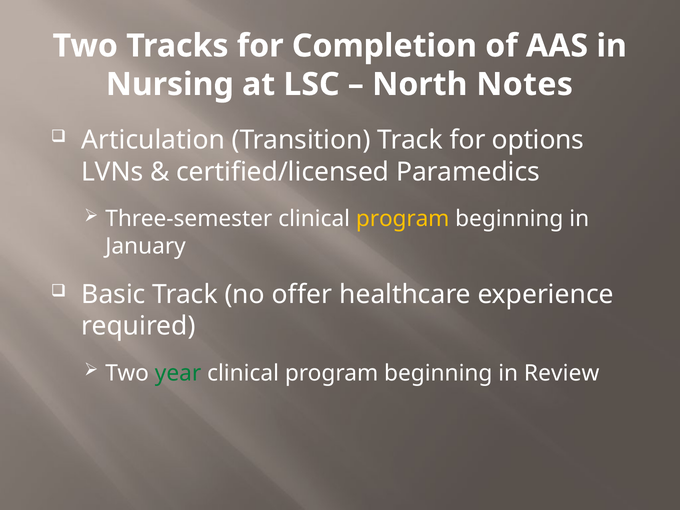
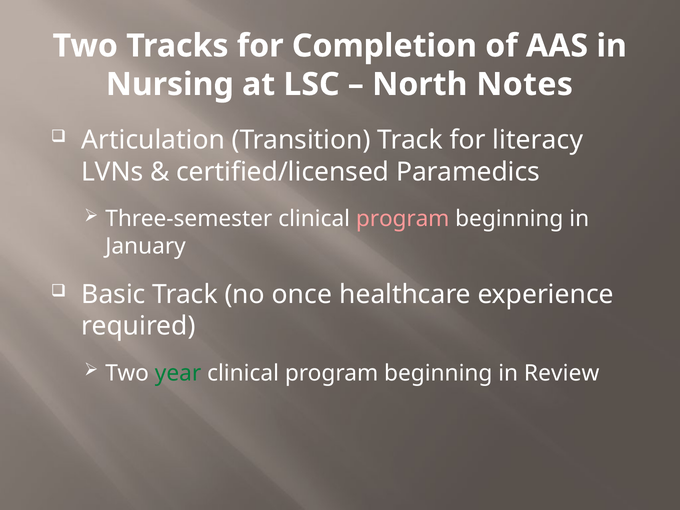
options: options -> literacy (538, 140)
program colour: yellow -> pink (403, 219)
offer: offer -> once (302, 294)
